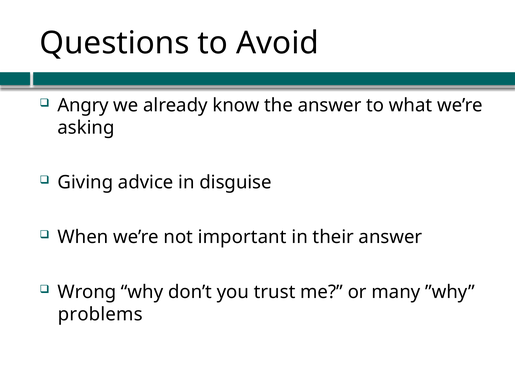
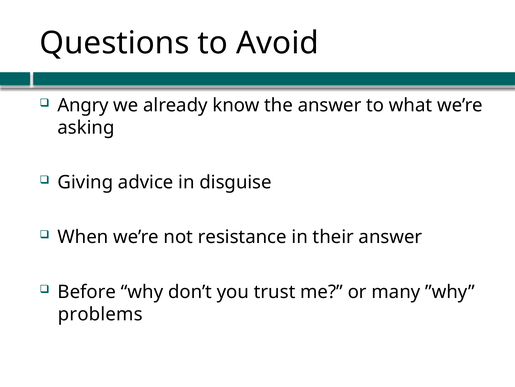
important: important -> resistance (242, 237)
Wrong: Wrong -> Before (87, 291)
